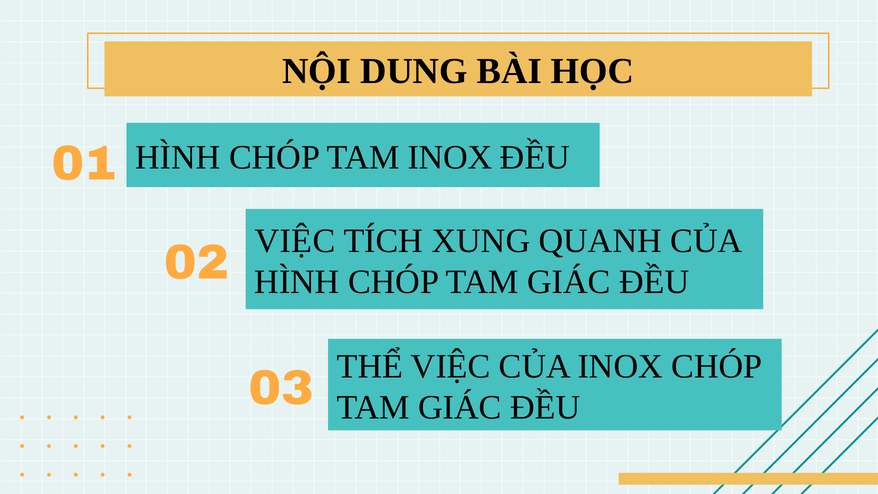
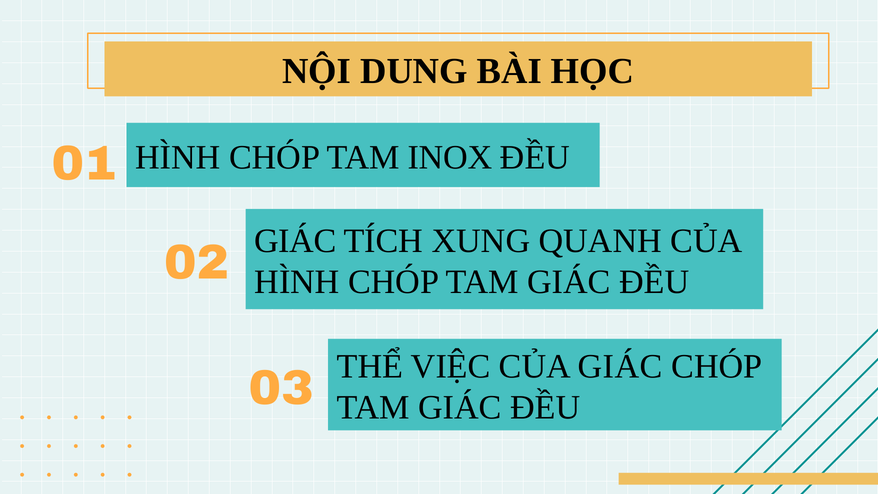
VIỆC: VIỆC -> GIÁC (295, 241)
CỦA INOX: INOX -> GIÁC (620, 366)
